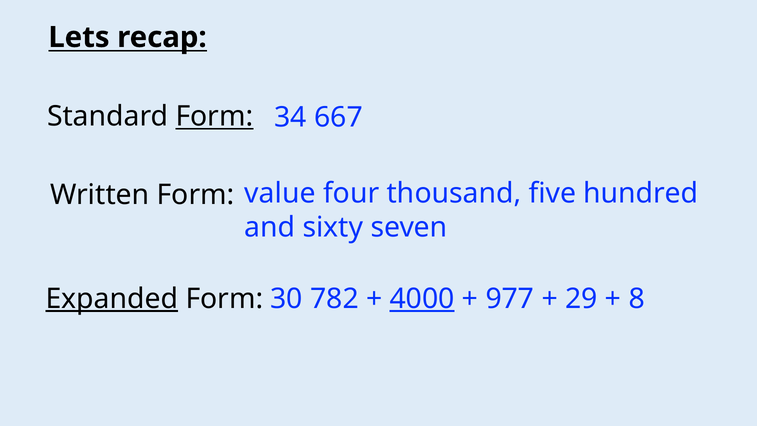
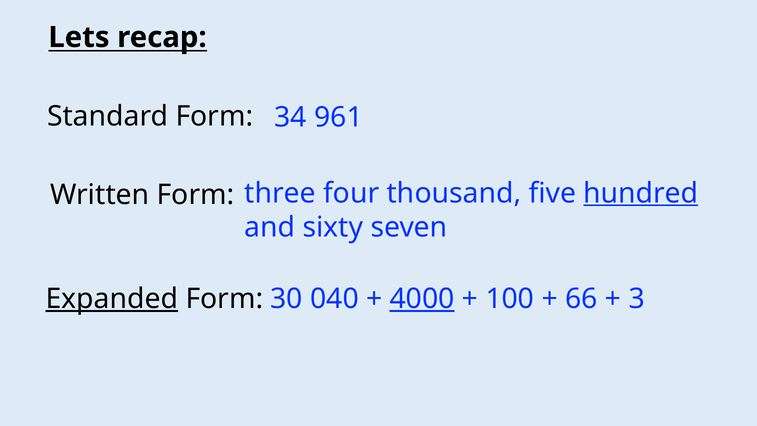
Form underline: present -> none (214, 116)
667: 667 -> 961 (338, 118)
value: value -> three (280, 193)
hundred underline: none -> present (641, 193)
782: 782 -> 040 (334, 299)
977: 977 -> 100 (510, 299)
29: 29 -> 66 (581, 299)
8: 8 -> 3 (637, 299)
